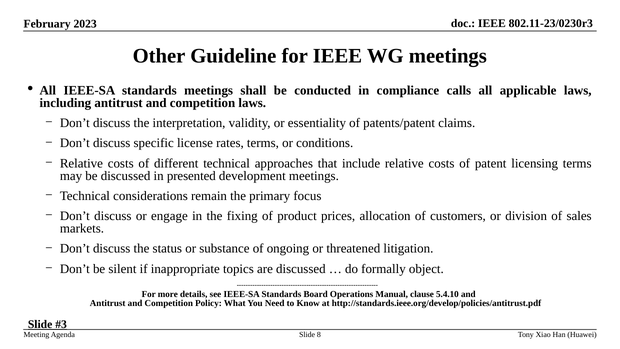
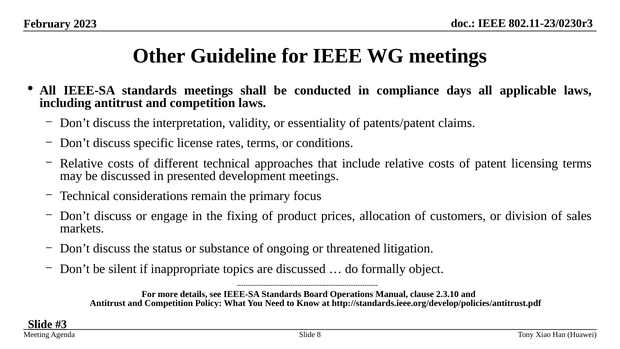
calls: calls -> days (459, 90)
5.4.10: 5.4.10 -> 2.3.10 (447, 294)
